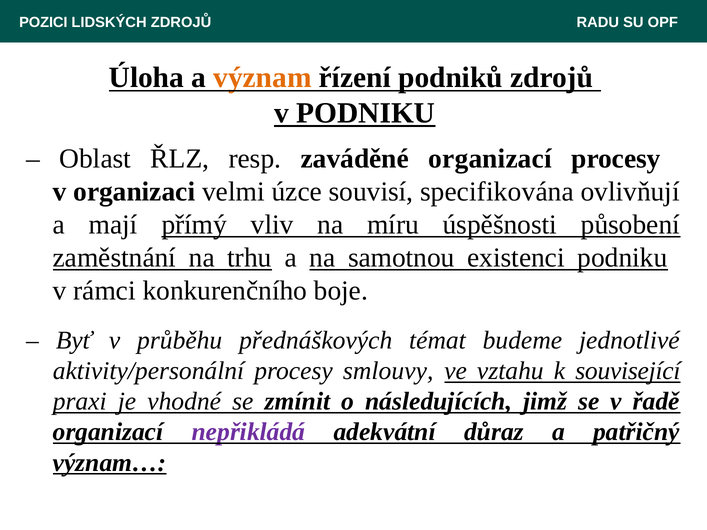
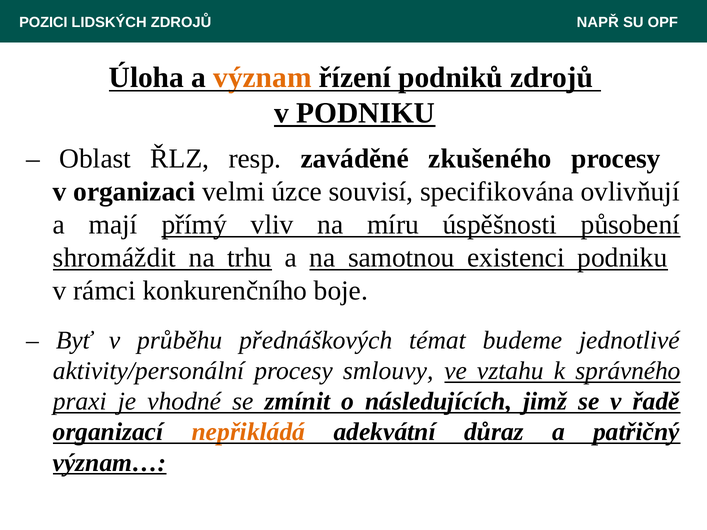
RADU: RADU -> NAPŘ (598, 22)
zaváděné organizací: organizací -> zkušeného (490, 159)
zaměstnání: zaměstnání -> shromáždit (114, 258)
související: související -> správného (628, 371)
nepřikládá colour: purple -> orange (248, 432)
